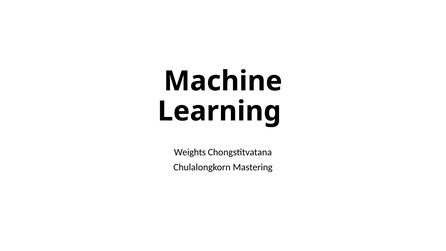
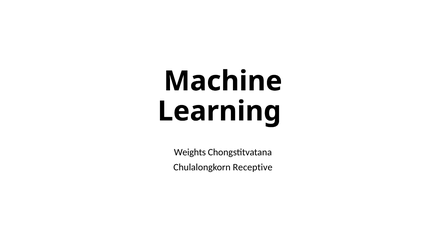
Mastering: Mastering -> Receptive (253, 167)
